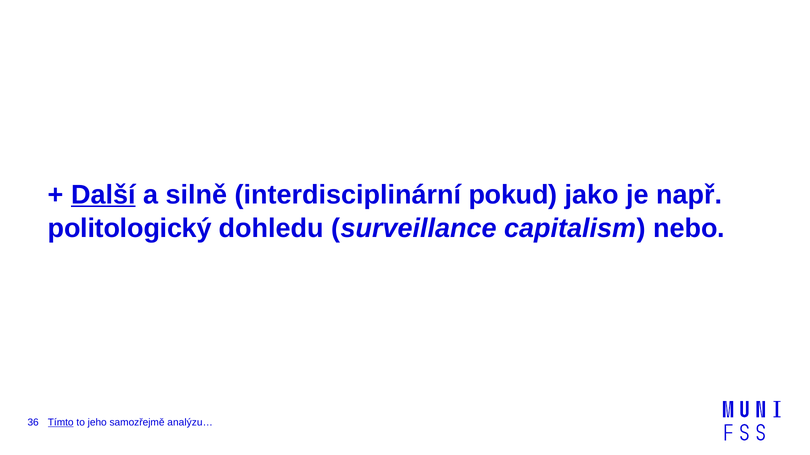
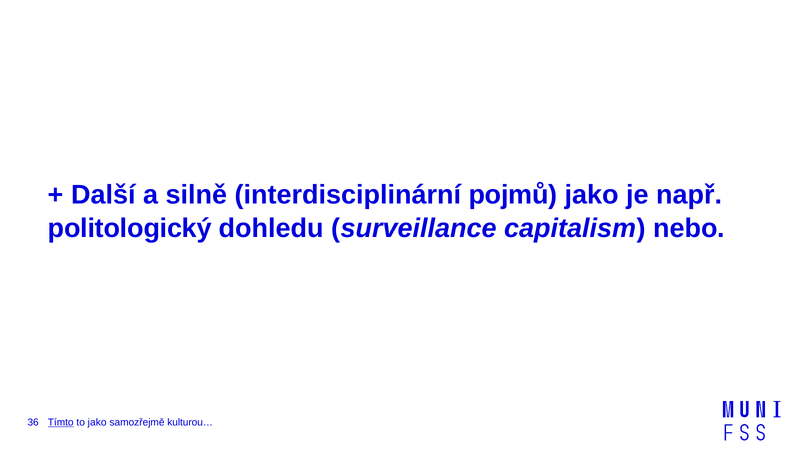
Další underline: present -> none (103, 195)
pokud: pokud -> pojmů (513, 195)
to jeho: jeho -> jako (97, 423)
analýzu…: analýzu… -> kulturou… (190, 423)
